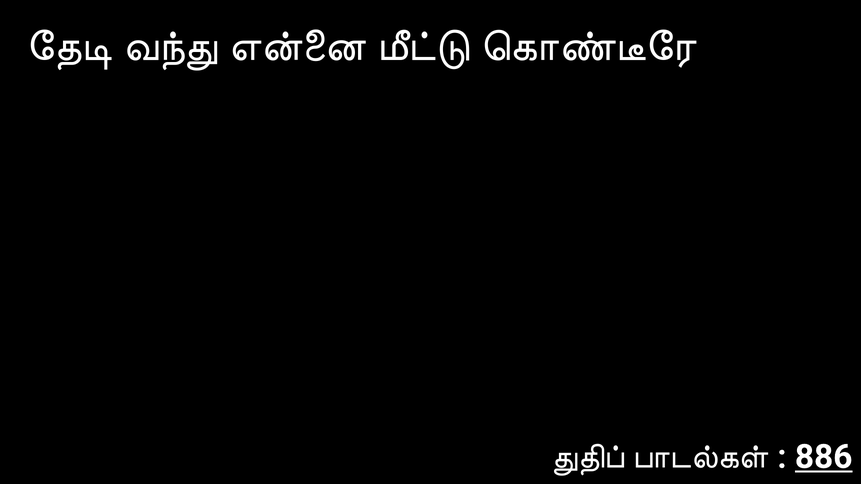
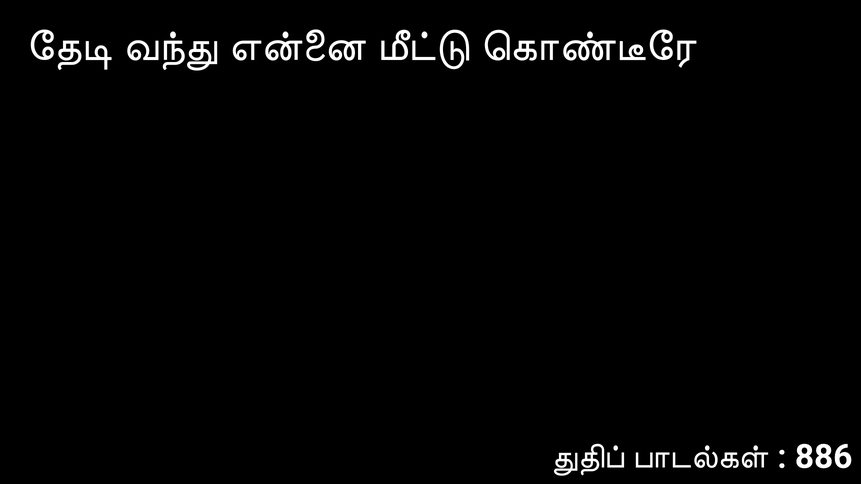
886 underline: present -> none (824, 457)
